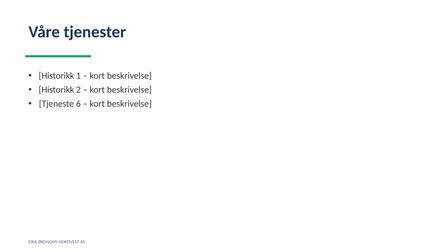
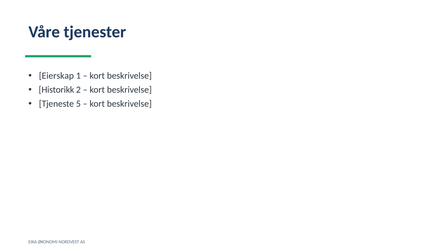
Historikk: Historikk -> Eierskap (56, 76)
6: 6 -> 5 (78, 104)
